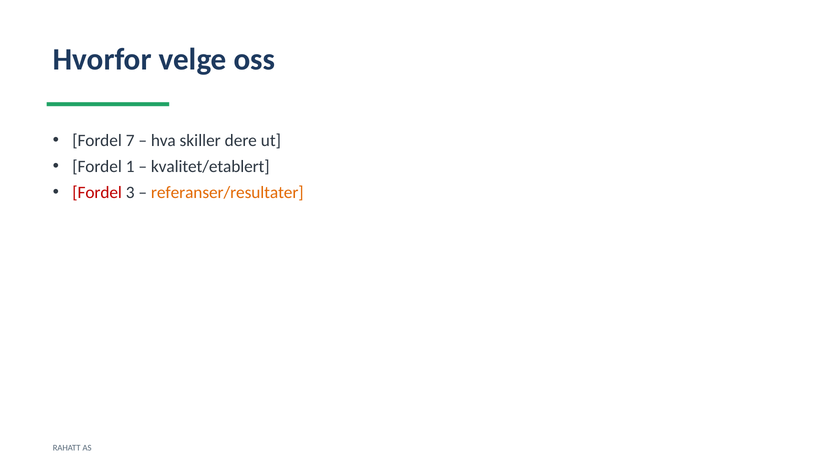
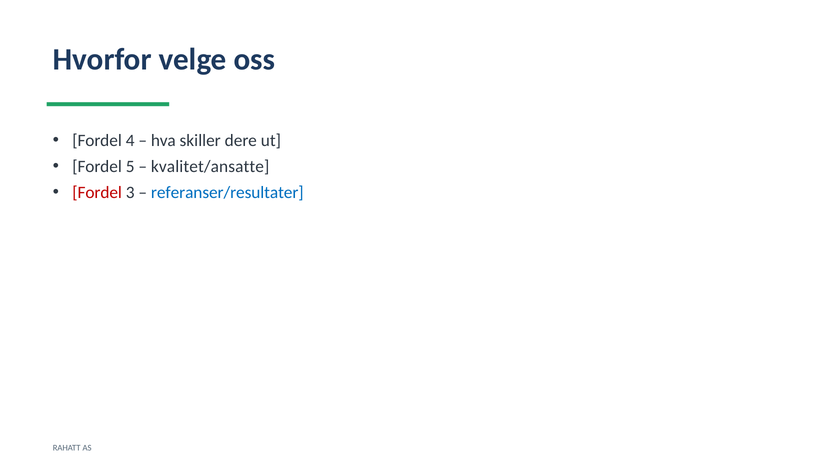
7: 7 -> 4 (130, 141)
1: 1 -> 5 (130, 167)
kvalitet/etablert: kvalitet/etablert -> kvalitet/ansatte (210, 167)
referanser/resultater colour: orange -> blue (227, 192)
